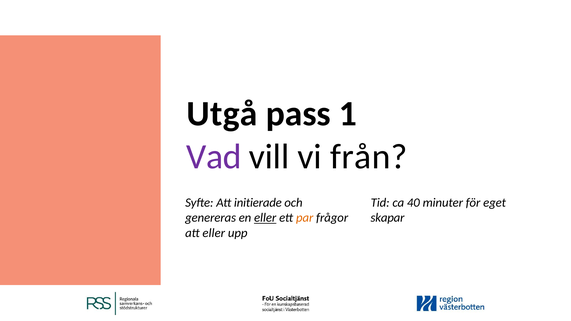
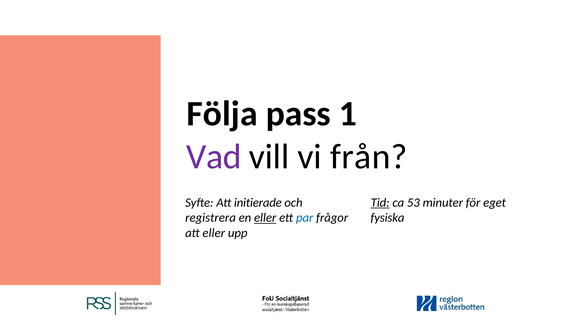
Utgå: Utgå -> Följa (222, 114)
Tid underline: none -> present (380, 203)
40: 40 -> 53 (413, 203)
genereras: genereras -> registrera (211, 218)
par colour: orange -> blue (305, 218)
skapar: skapar -> fysiska (387, 218)
